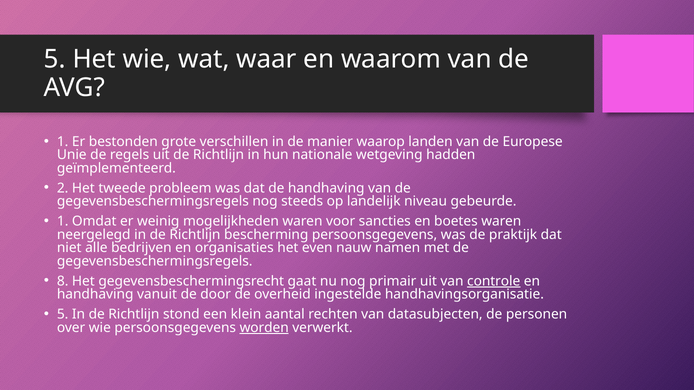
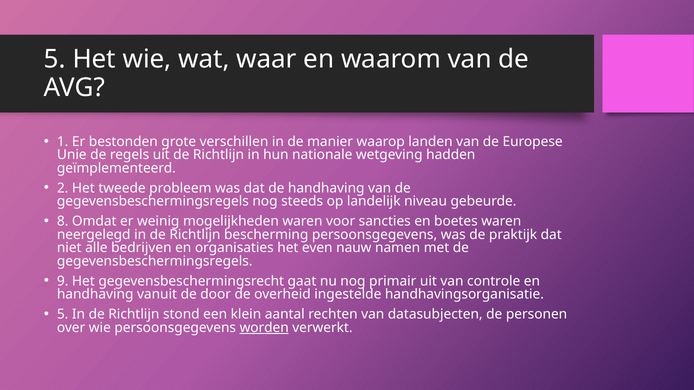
1: 1 -> 8 (63, 221)
8: 8 -> 9 (63, 281)
controle underline: present -> none (494, 281)
